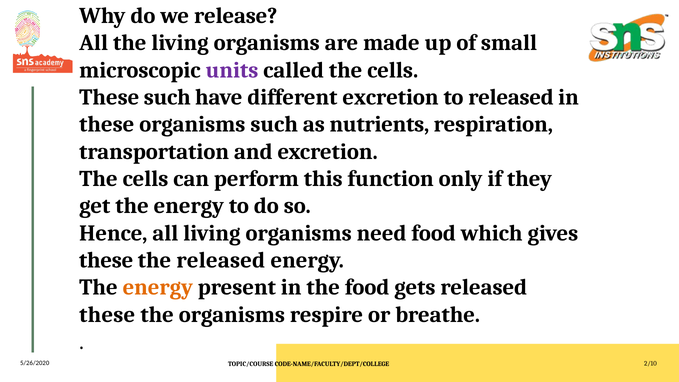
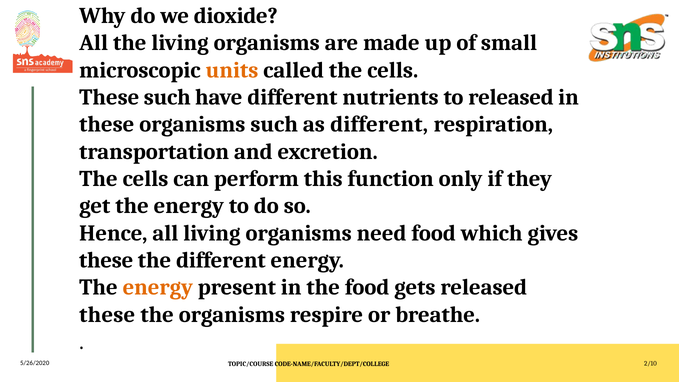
release: release -> dioxide (236, 16)
units colour: purple -> orange (232, 70)
different excretion: excretion -> nutrients (391, 97)
as nutrients: nutrients -> different (379, 124)
the released: released -> different (221, 260)
